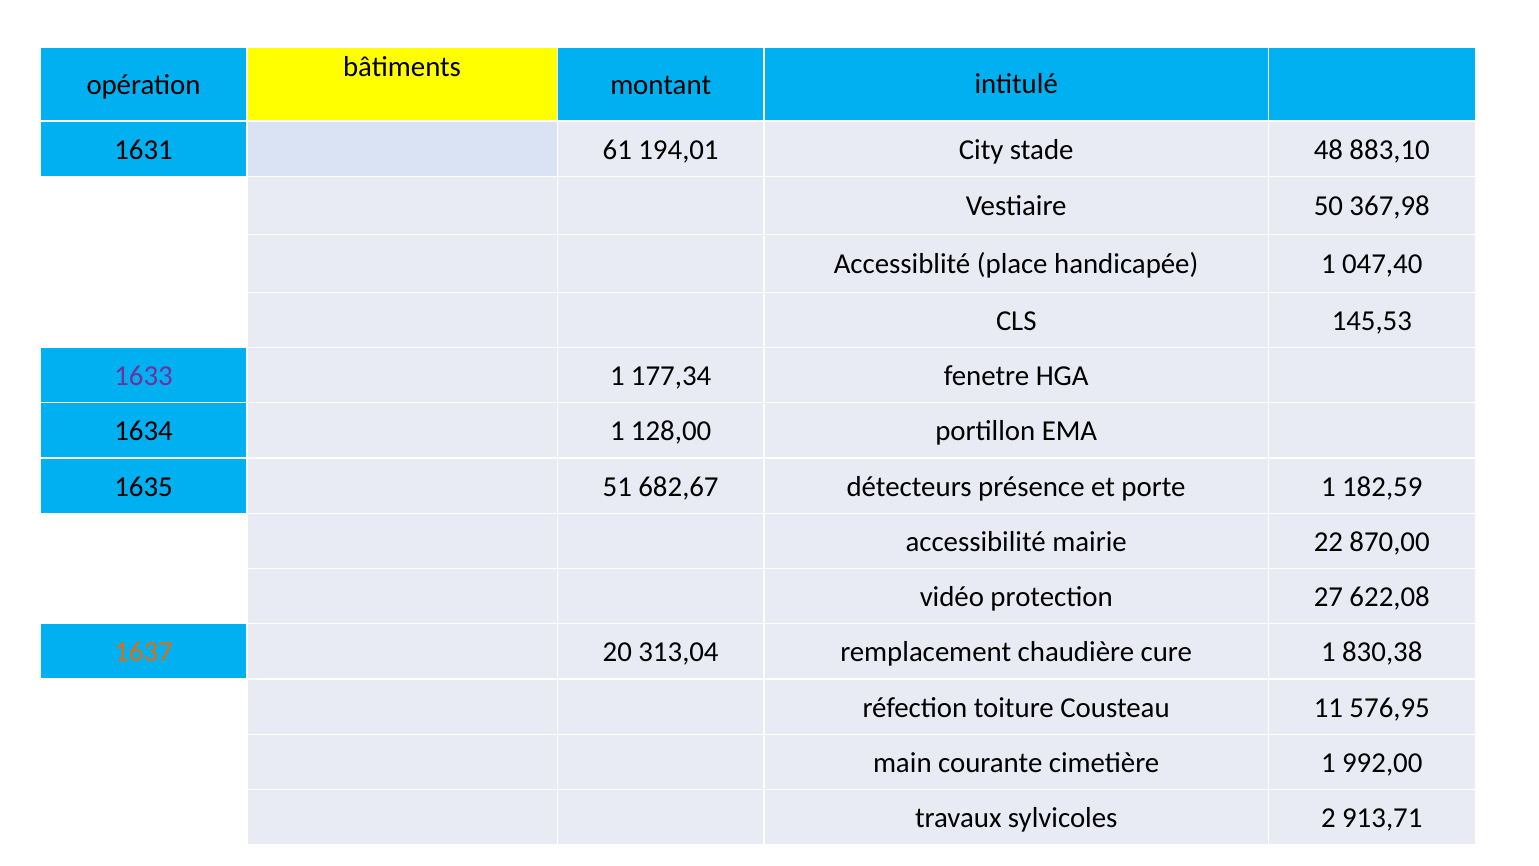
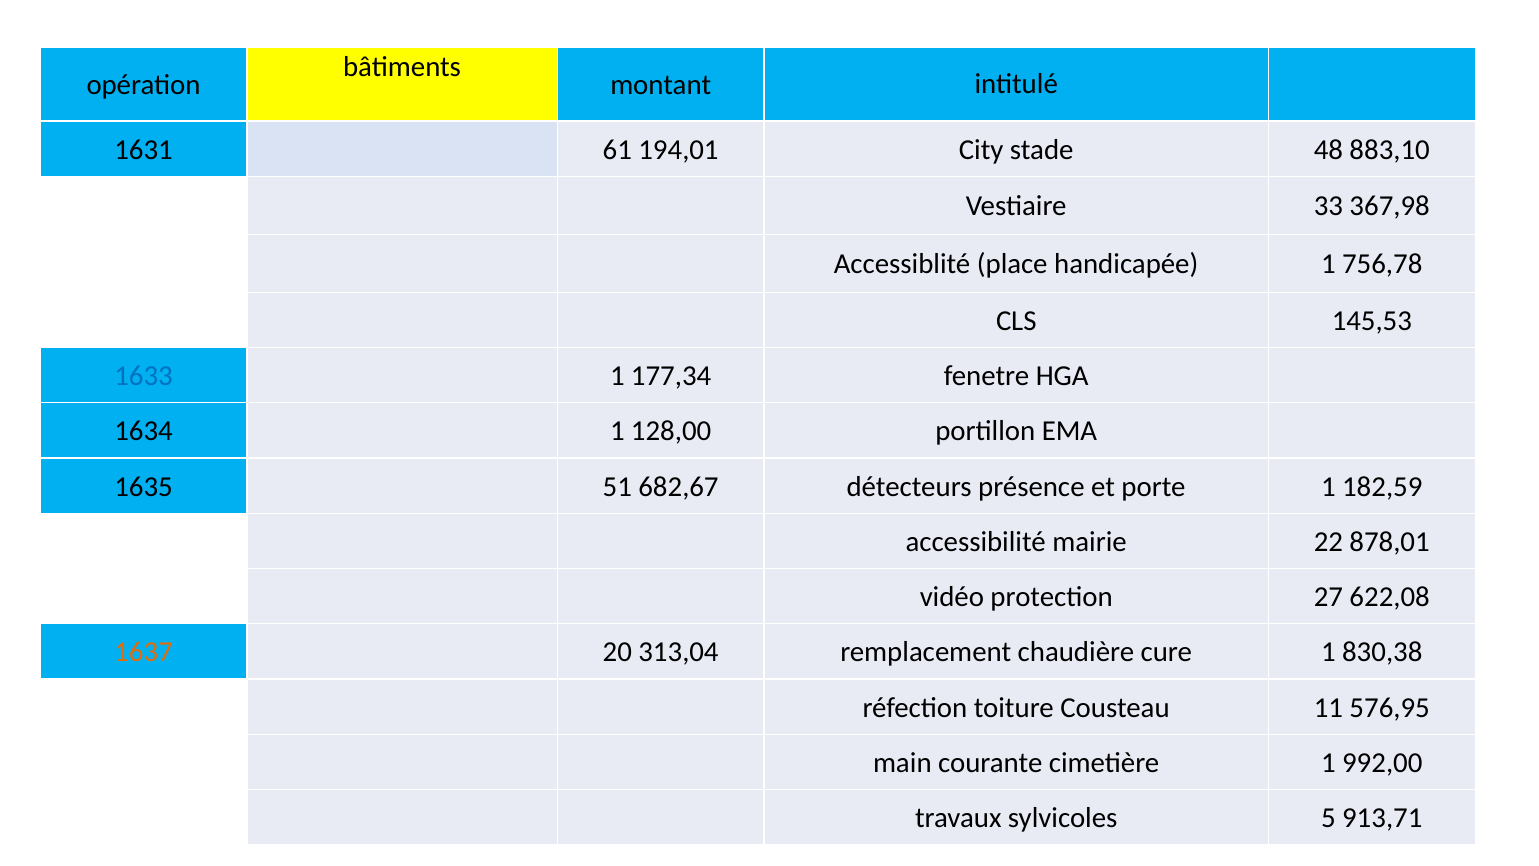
50: 50 -> 33 (1328, 206)
047,40: 047,40 -> 756,78 (1382, 264)
1633 colour: purple -> blue (144, 376)
870,00: 870,00 -> 878,01 (1390, 542)
2: 2 -> 5 (1328, 818)
